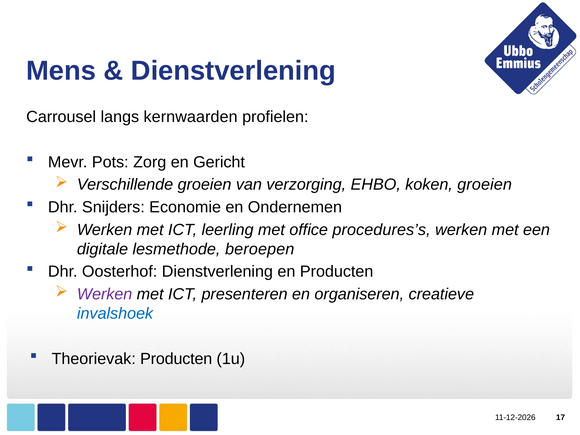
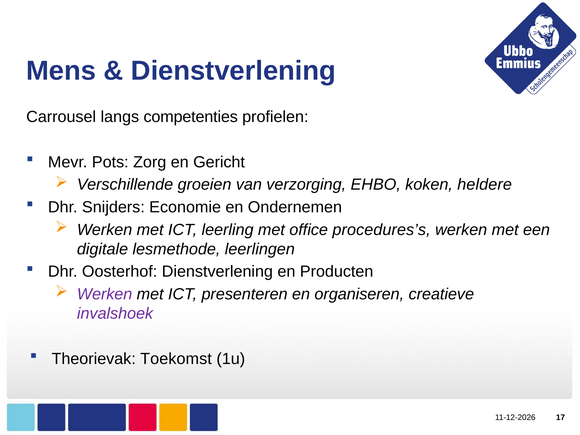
kernwaarden: kernwaarden -> competenties (191, 117)
koken groeien: groeien -> heldere (485, 185)
beroepen: beroepen -> leerlingen (260, 249)
invalshoek colour: blue -> purple (115, 314)
Theorievak Producten: Producten -> Toekomst (176, 359)
